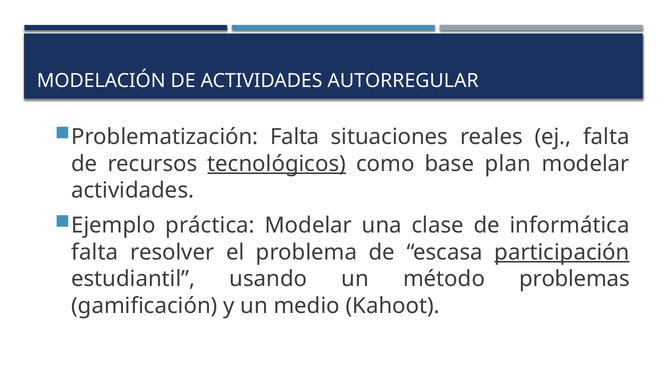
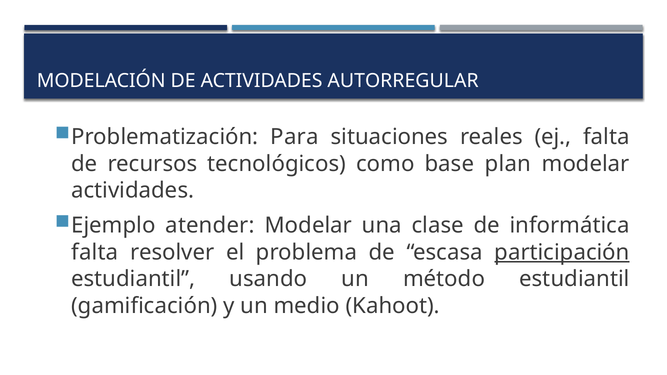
Problematización Falta: Falta -> Para (294, 137)
tecnológicos underline: present -> none (277, 164)
práctica: práctica -> atender (210, 226)
método problemas: problemas -> estudiantil (574, 279)
